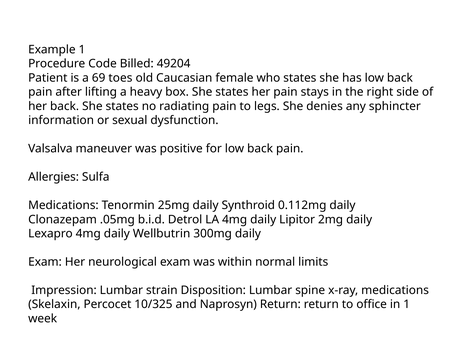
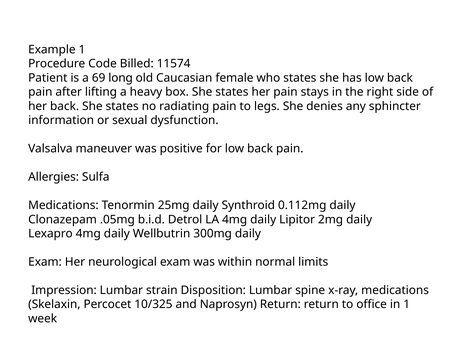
49204: 49204 -> 11574 (174, 64)
toes: toes -> long (121, 78)
